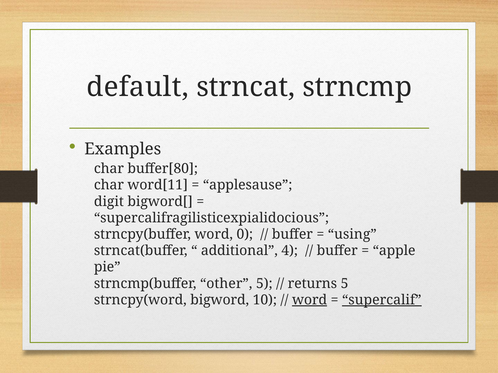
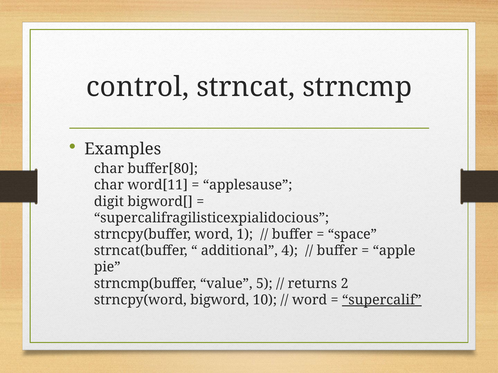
default: default -> control (138, 87)
0: 0 -> 1 (245, 235)
using: using -> space (352, 235)
other: other -> value (226, 284)
returns 5: 5 -> 2 (345, 284)
word underline: present -> none (310, 300)
